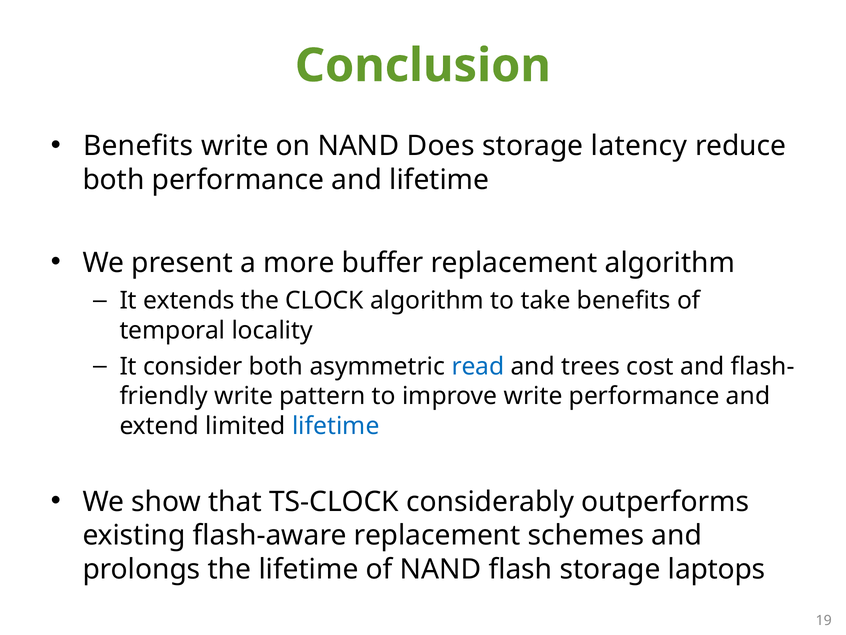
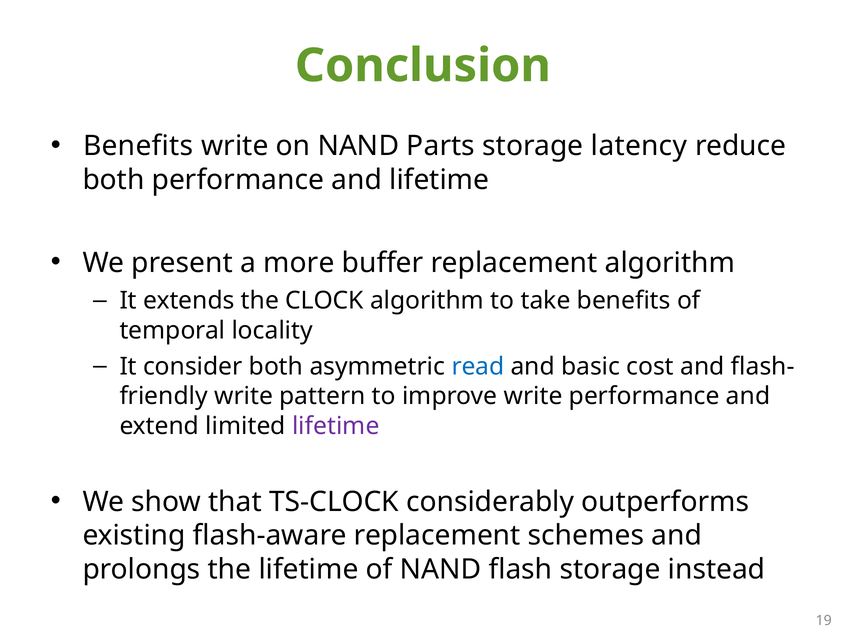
Does: Does -> Parts (441, 146)
trees: trees -> basic (591, 366)
lifetime colour: blue -> purple (336, 426)
laptops: laptops -> instead (717, 569)
